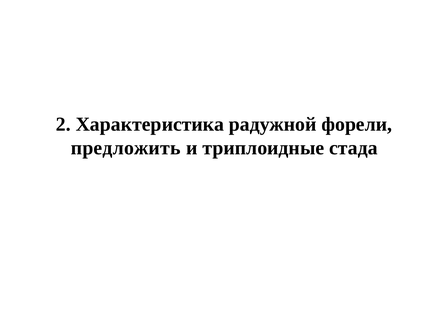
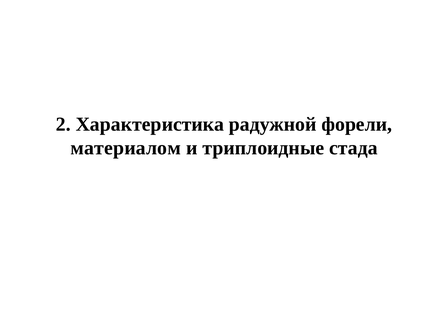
предложить: предложить -> материалом (126, 148)
